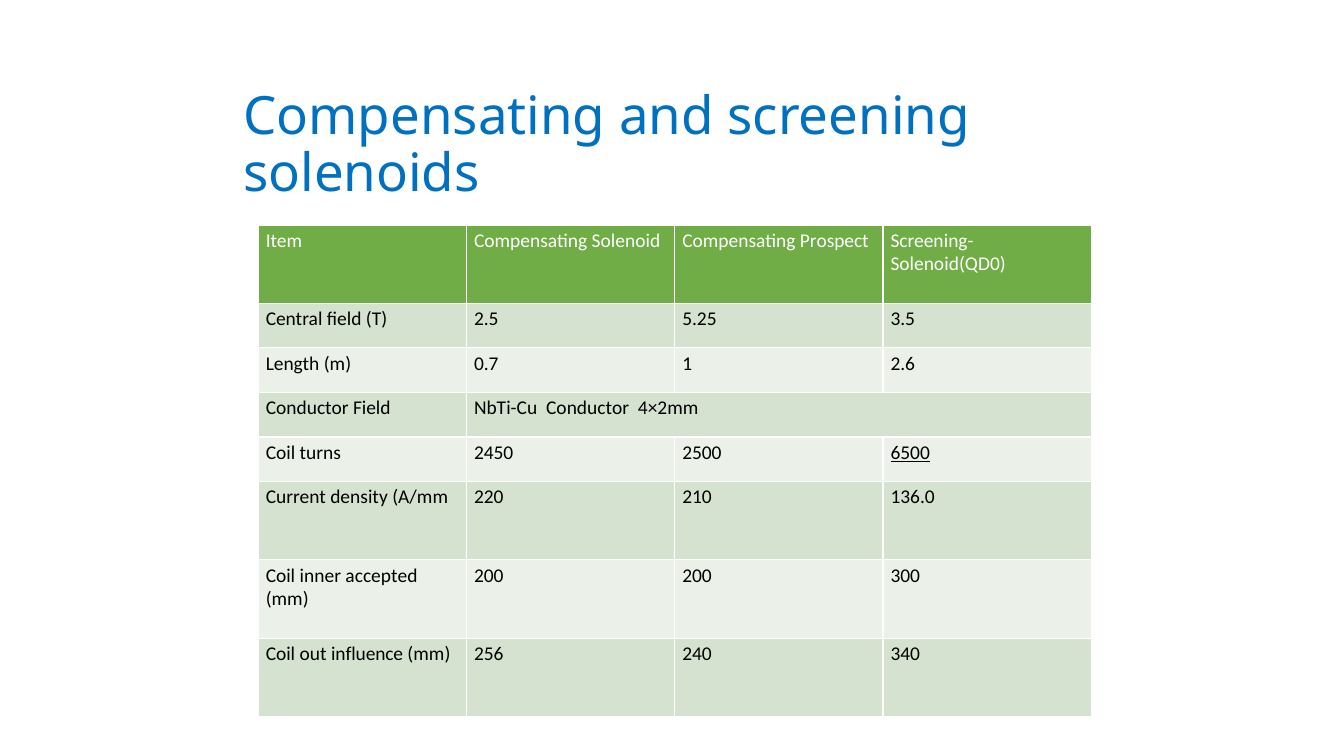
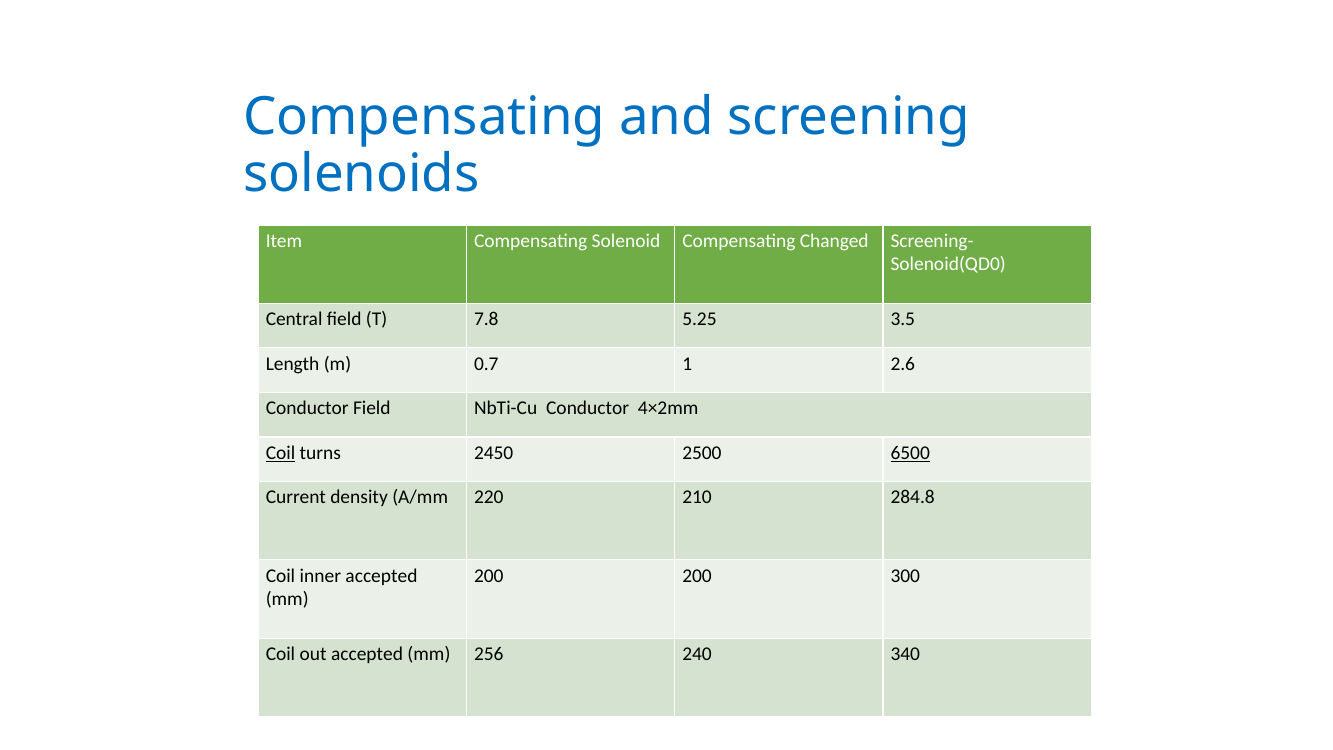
Prospect: Prospect -> Changed (834, 241)
2.5: 2.5 -> 7.8 (486, 319)
Coil underline: none -> present (280, 453)
136.0: 136.0 -> 284.8 (913, 497)
out influence: influence -> accepted (367, 654)
